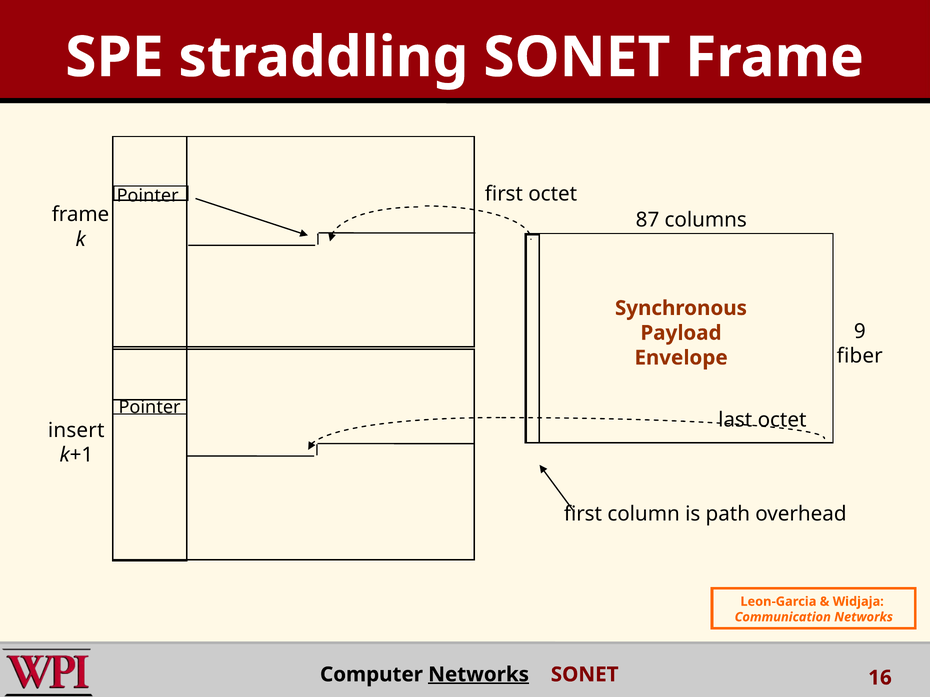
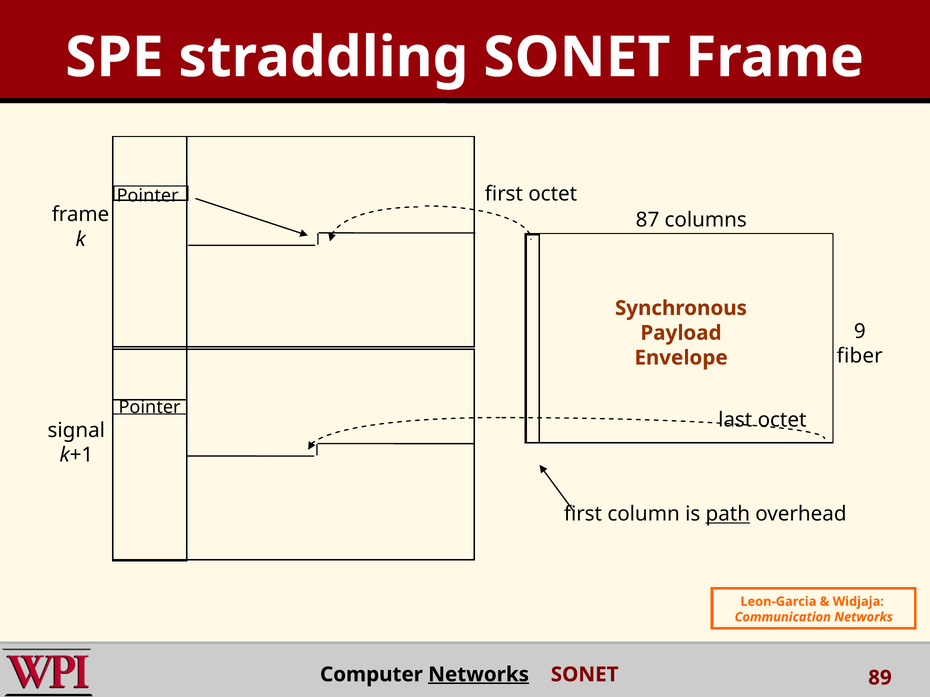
insert: insert -> signal (76, 431)
path underline: none -> present (728, 514)
16: 16 -> 89 (880, 678)
